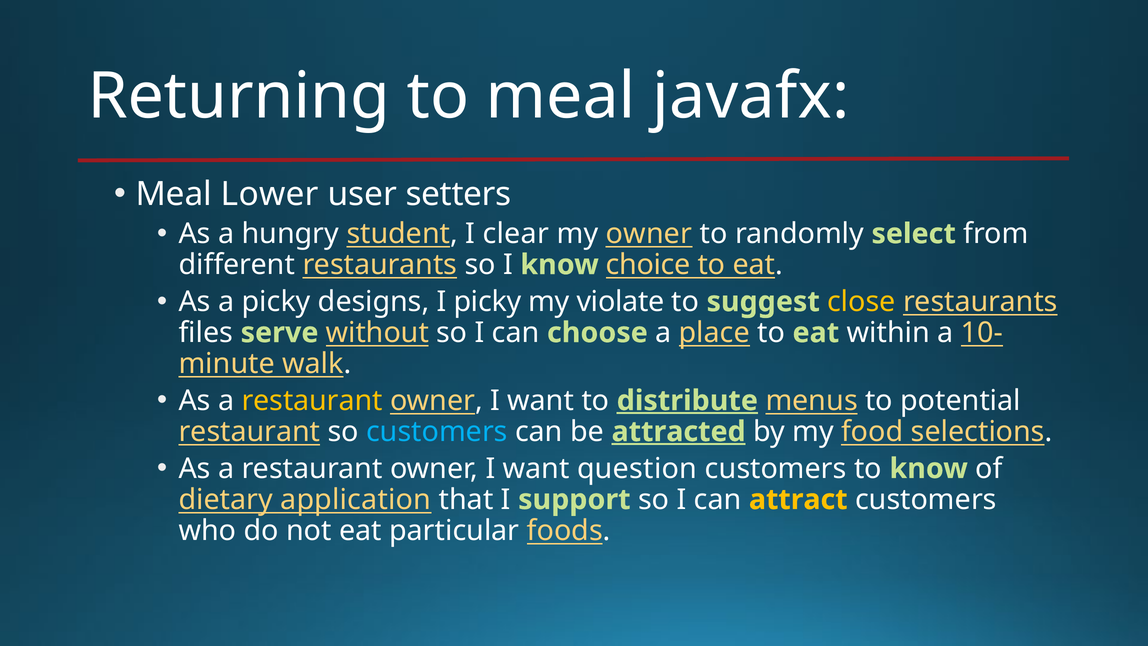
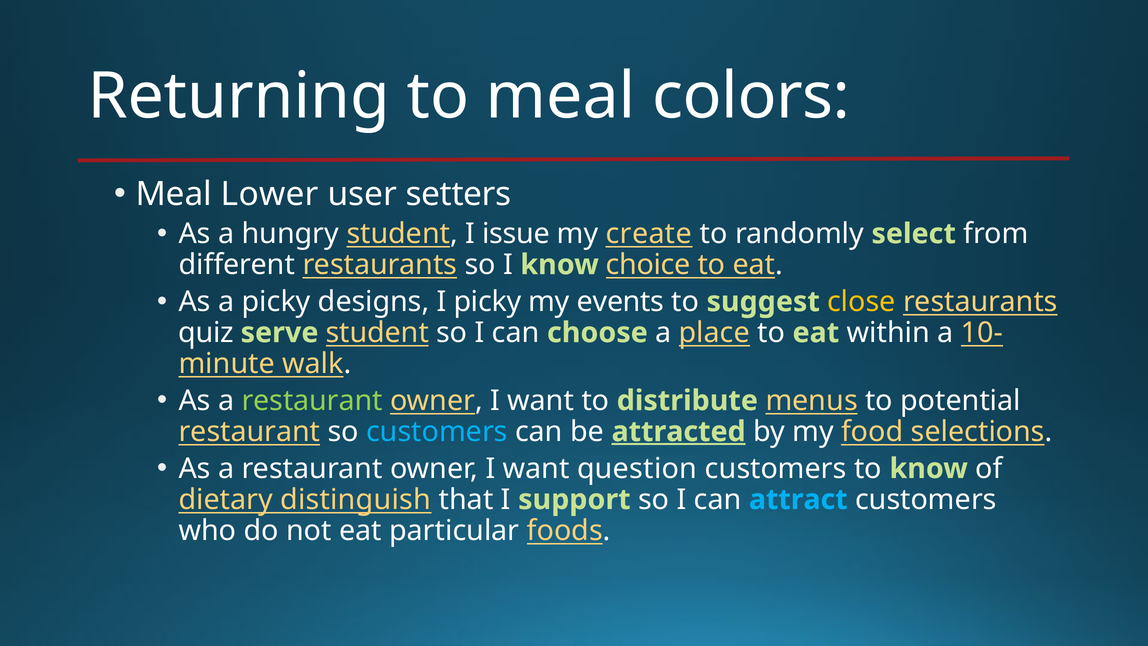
javafx: javafx -> colors (751, 96)
clear: clear -> issue (516, 234)
my owner: owner -> create (649, 234)
violate: violate -> events (621, 302)
files: files -> quiz (206, 333)
serve without: without -> student (377, 333)
restaurant colour: yellow -> light green (312, 401)
distribute underline: present -> none (687, 401)
application: application -> distinguish (356, 499)
attract colour: yellow -> light blue (798, 499)
